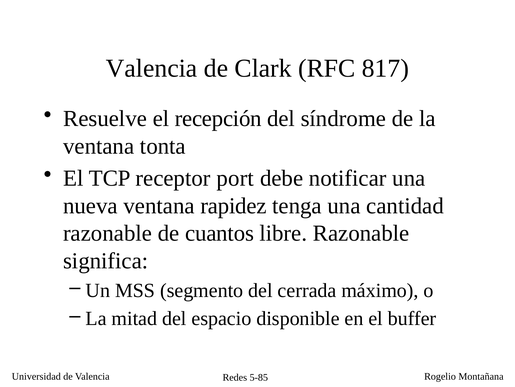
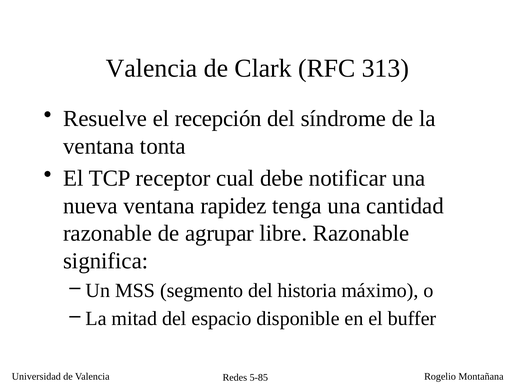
817: 817 -> 313 (385, 68)
port: port -> cual (235, 178)
cuantos: cuantos -> agrupar (220, 233)
cerrada: cerrada -> historia (307, 290)
